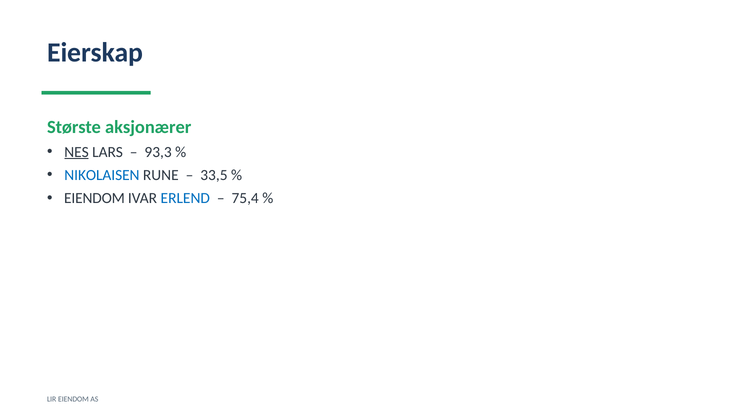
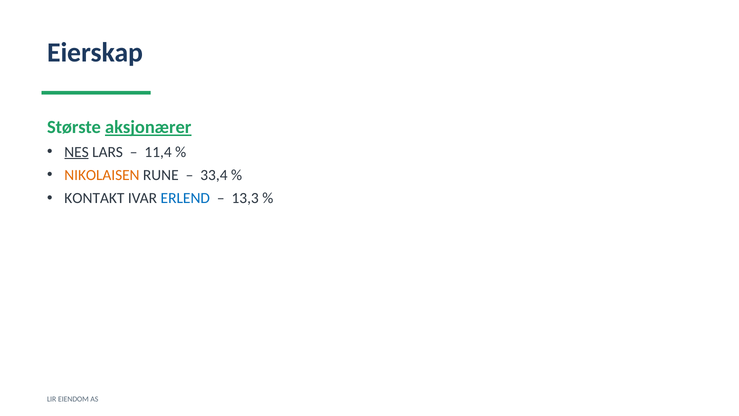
aksjonærer underline: none -> present (148, 127)
93,3: 93,3 -> 11,4 (158, 152)
NIKOLAISEN colour: blue -> orange (102, 175)
33,5: 33,5 -> 33,4 (214, 175)
EIENDOM: EIENDOM -> KONTAKT (94, 198)
75,4: 75,4 -> 13,3 (245, 198)
